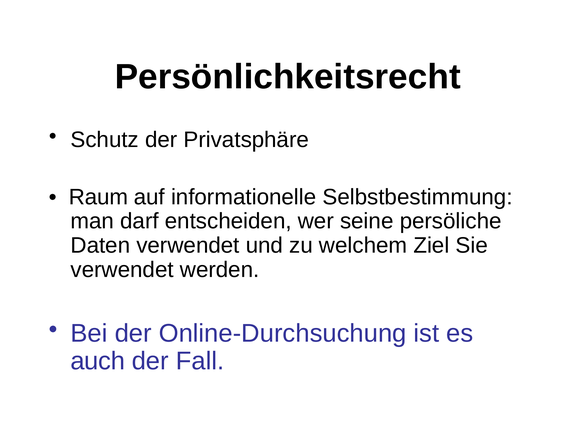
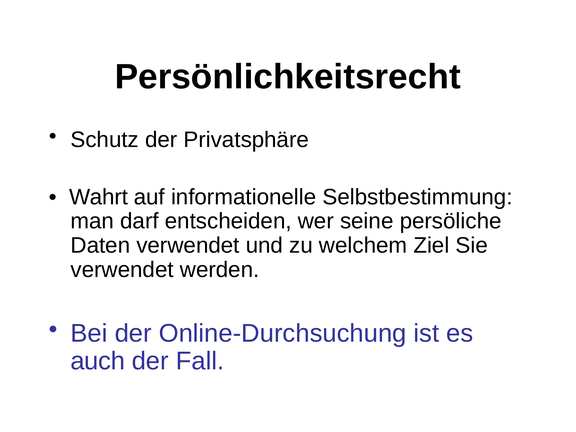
Raum: Raum -> Wahrt (98, 197)
